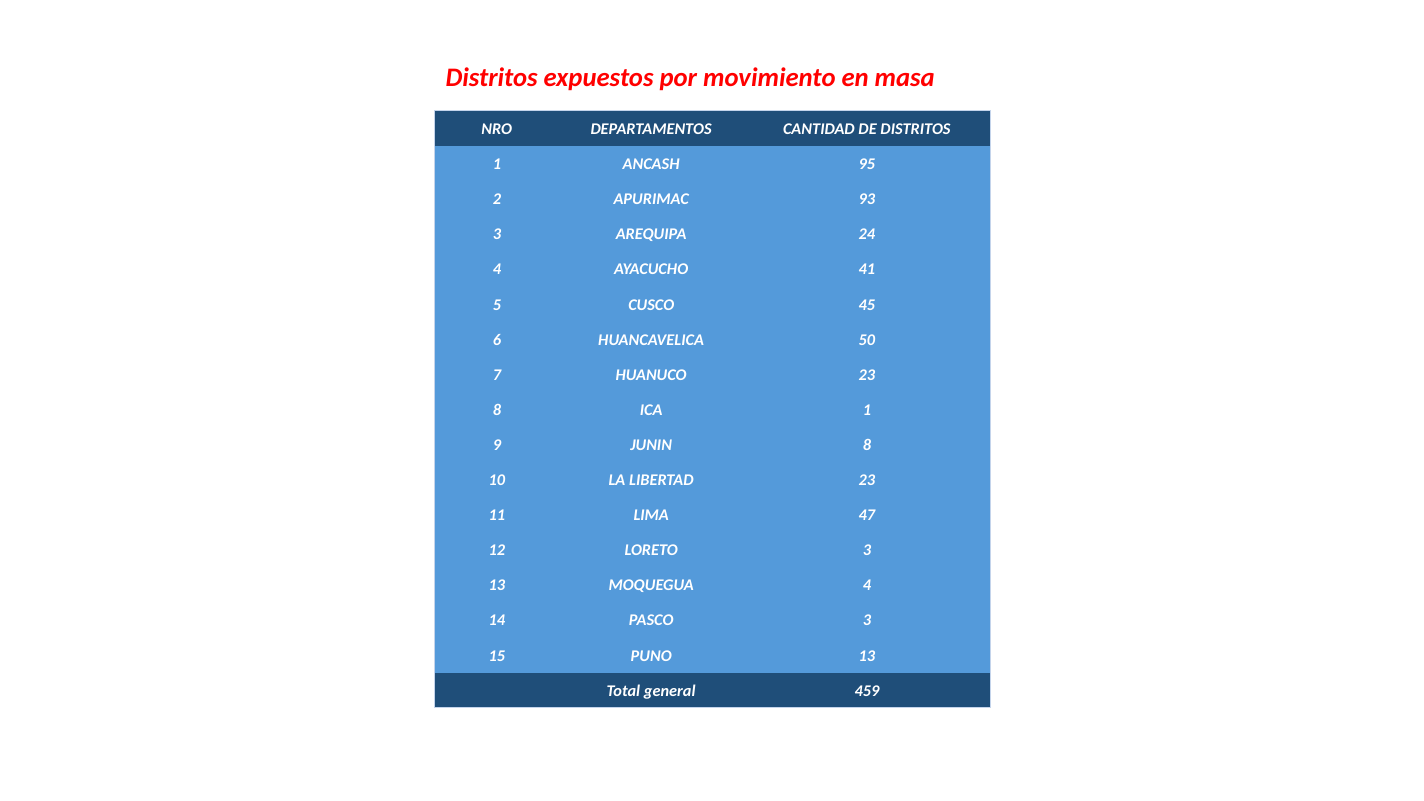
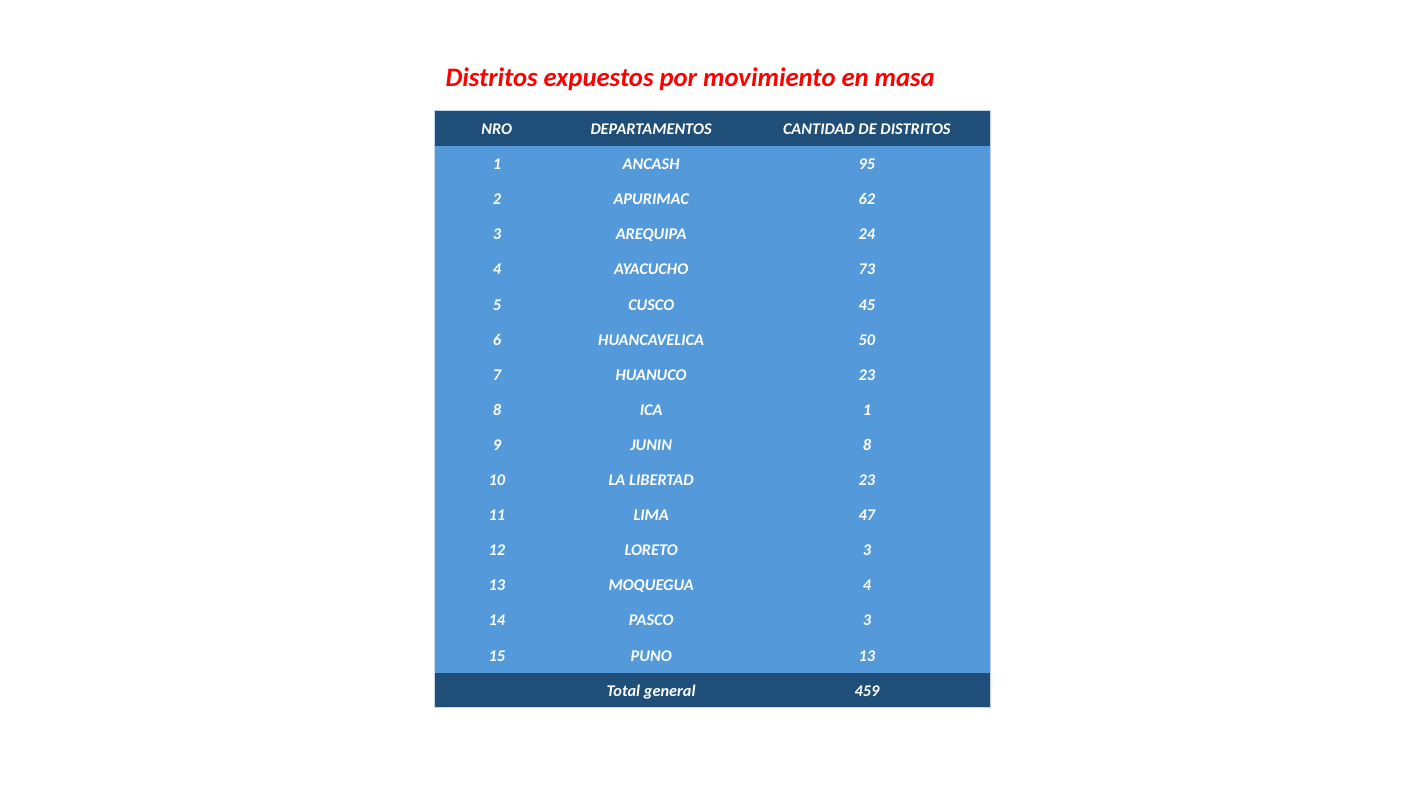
93: 93 -> 62 (867, 199)
41: 41 -> 73 (867, 270)
